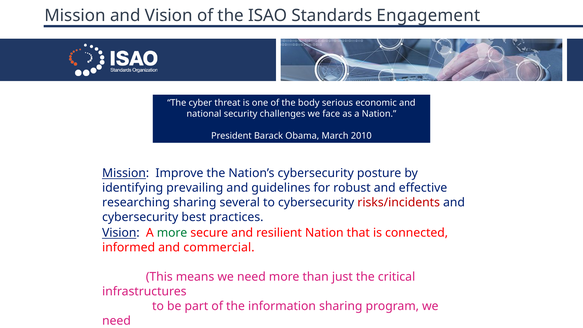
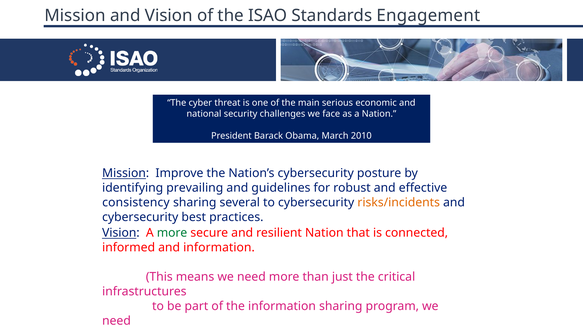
body: body -> main (309, 103)
researching: researching -> consistency (136, 202)
risks/incidents colour: red -> orange (399, 202)
and commercial: commercial -> information (219, 247)
